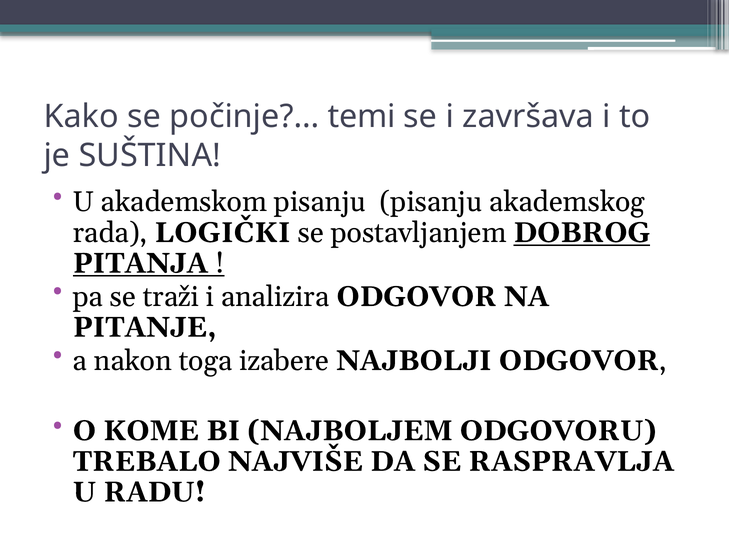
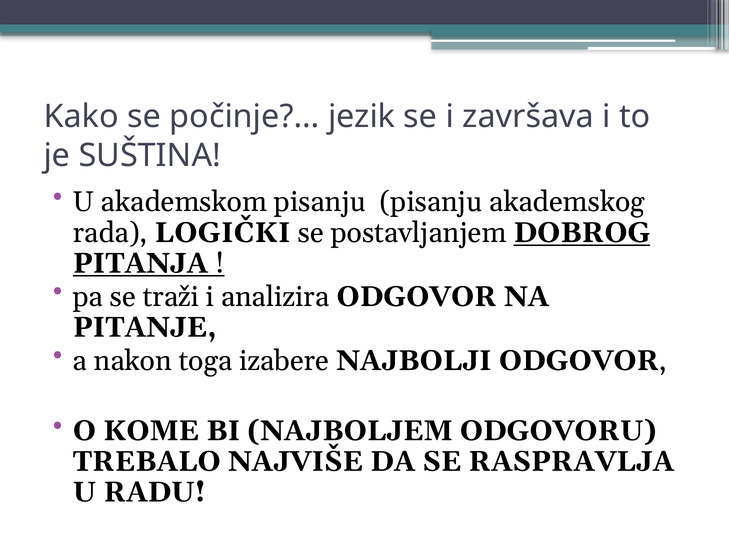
temi: temi -> jezik (362, 116)
